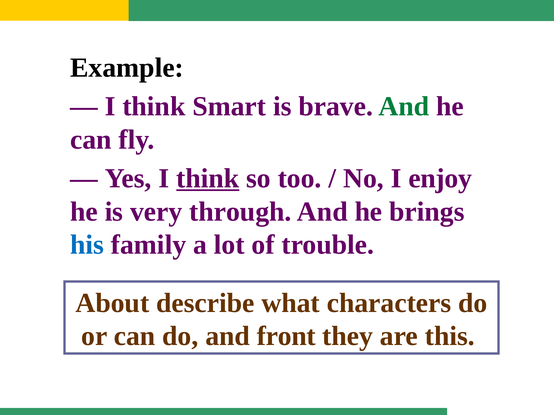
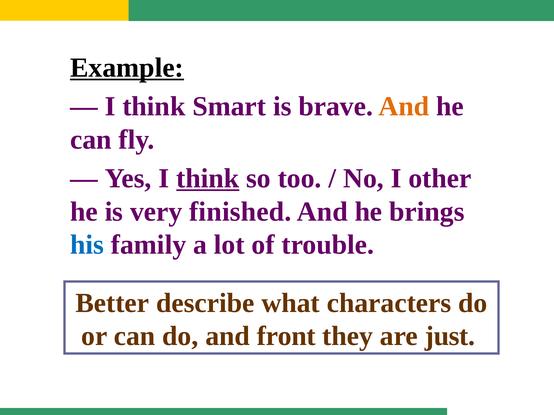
Example underline: none -> present (127, 68)
And colour: green -> orange (404, 107)
enjoy: enjoy -> other (440, 179)
through: through -> finished (240, 212)
About: About -> Better (112, 303)
this: this -> just (450, 336)
